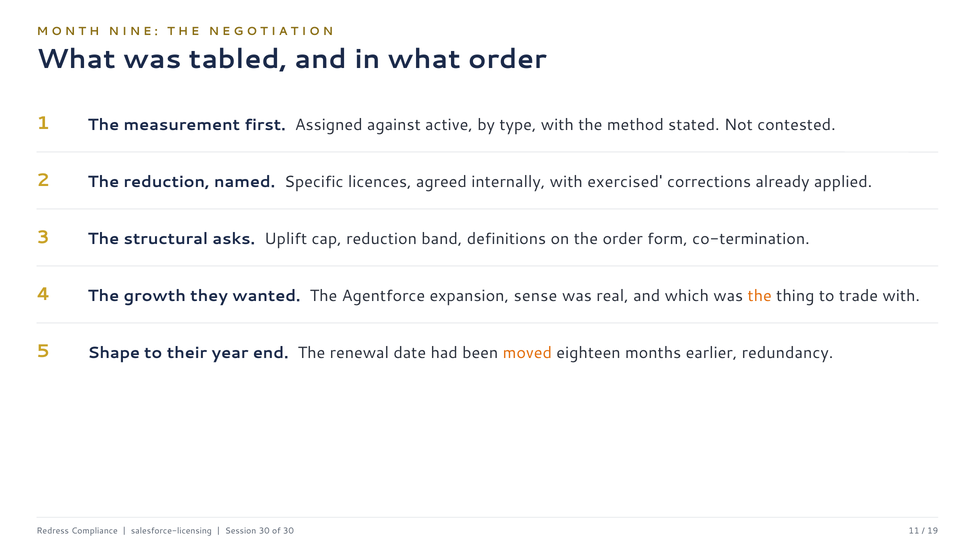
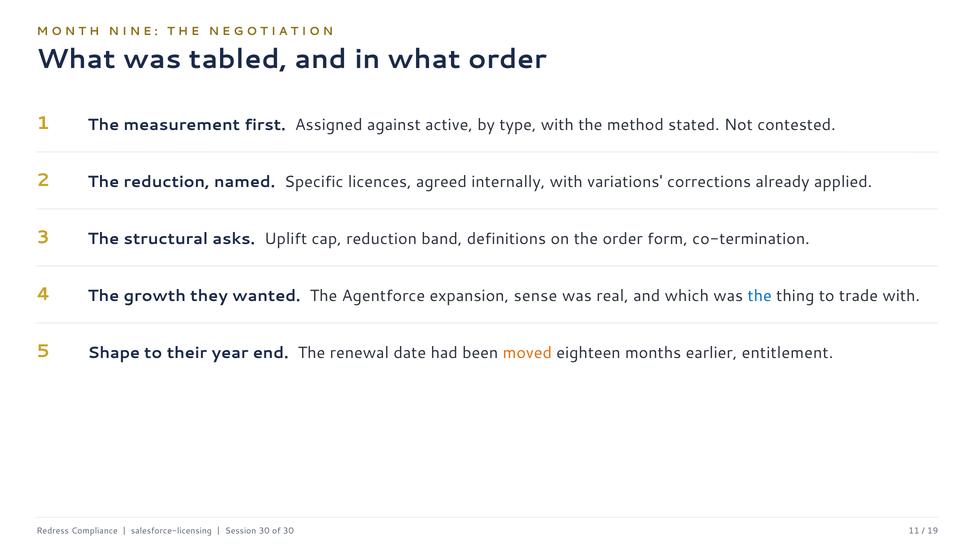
exercised: exercised -> variations (625, 182)
the colour: orange -> blue (760, 296)
redundancy: redundancy -> entitlement (787, 353)
